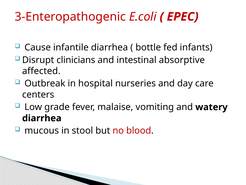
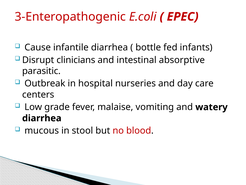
affected: affected -> parasitic (41, 71)
